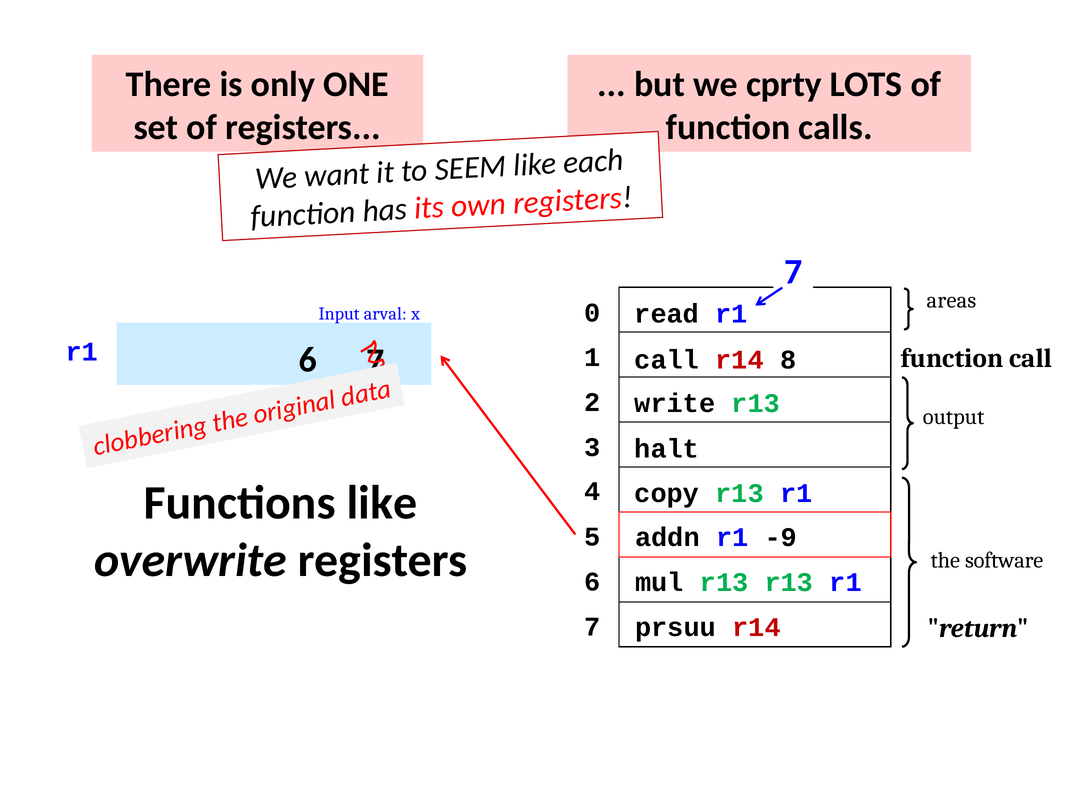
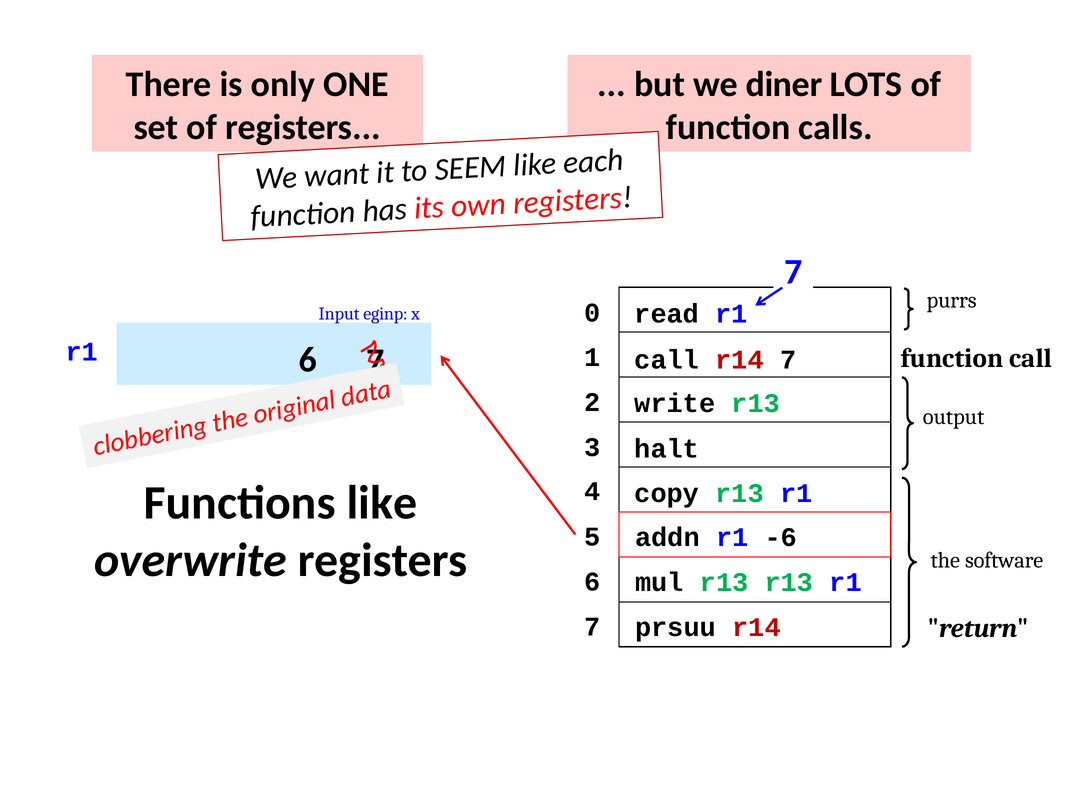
cprty: cprty -> diner (784, 84)
areas: areas -> purrs (952, 300)
arval: arval -> eginp (386, 314)
r14 8: 8 -> 7 (788, 360)
-9: -9 -> -6 (781, 538)
